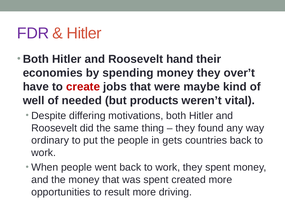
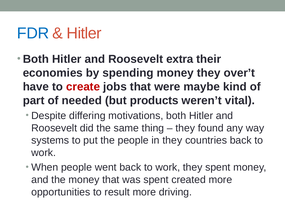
FDR colour: purple -> blue (33, 33)
hand: hand -> extra (180, 59)
well: well -> part (34, 100)
ordinary: ordinary -> systems (50, 140)
in gets: gets -> they (172, 140)
